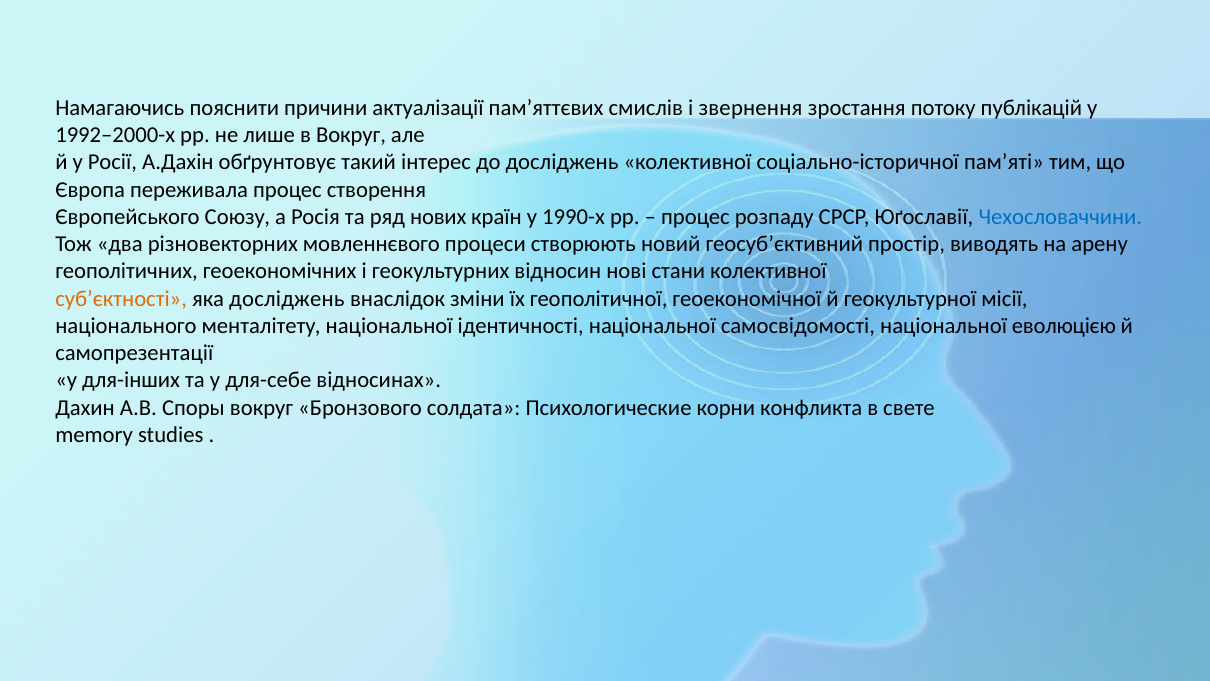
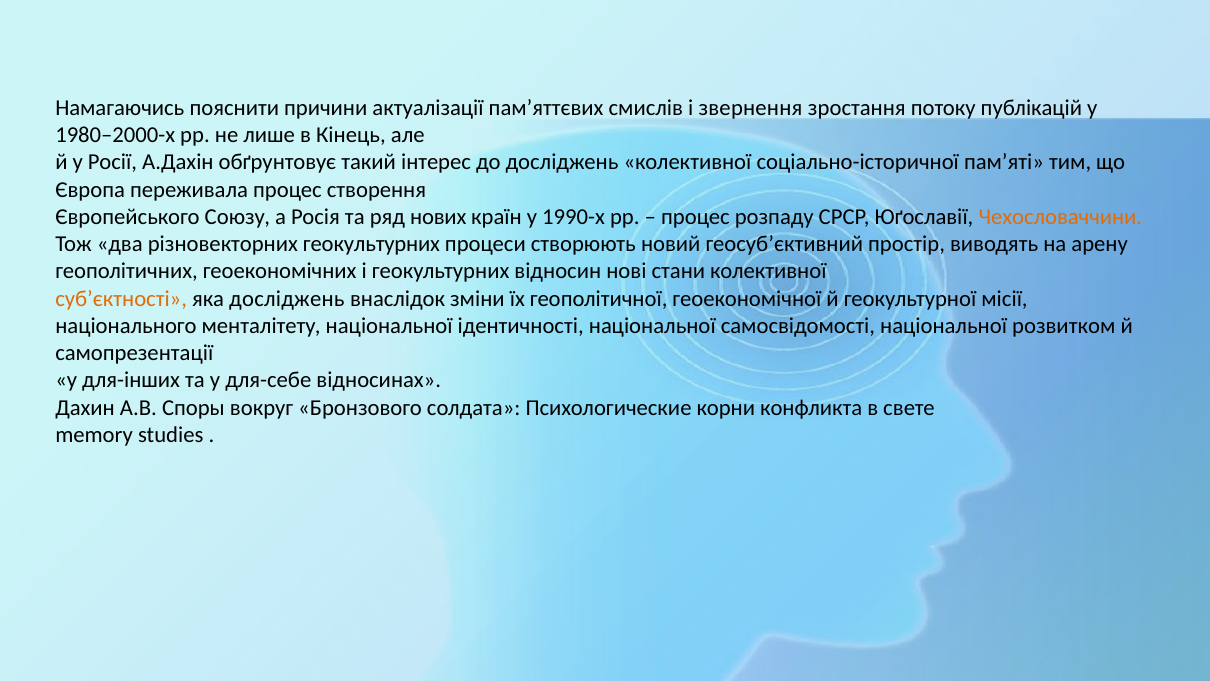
1992–2000-х: 1992–2000-х -> 1980–2000-х (115, 135)
в Вокруг: Вокруг -> Кінець (351, 135)
Чехословаччини colour: blue -> orange (1060, 217)
різновекторних мовленнєвого: мовленнєвого -> геокультурних (371, 244)
еволюцією: еволюцією -> розвитком (1064, 326)
